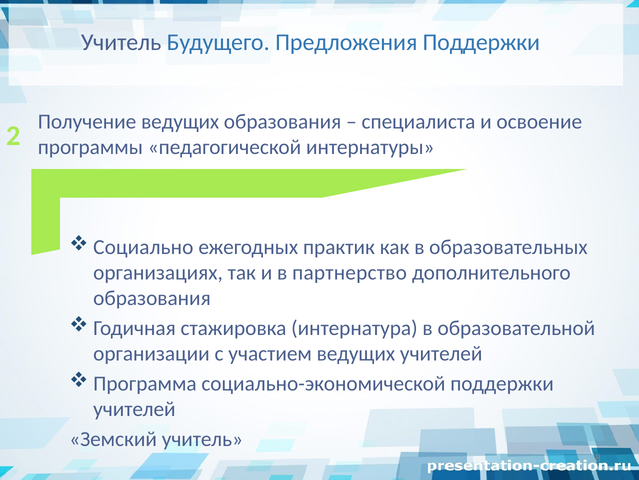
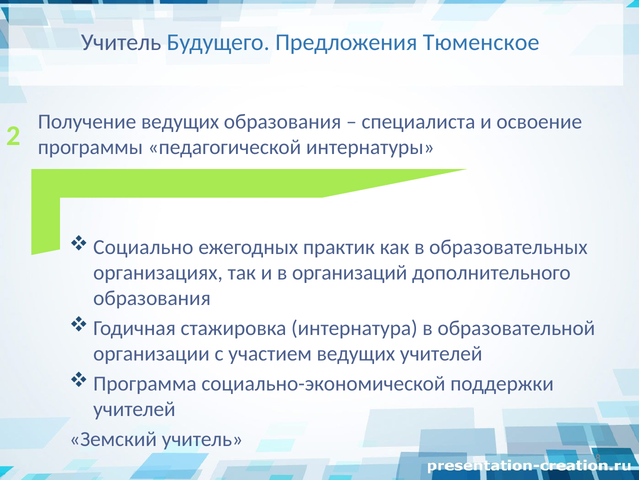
Предложения Поддержки: Поддержки -> Тюменское (481, 42)
партнерство: партнерство -> организаций (350, 272)
